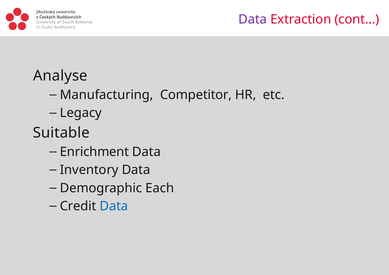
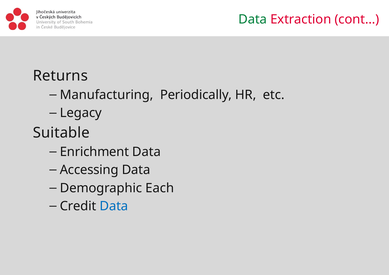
Data colour: purple -> green (253, 19)
Analyse: Analyse -> Returns (60, 76)
Competitor: Competitor -> Periodically (196, 95)
Inventory: Inventory -> Accessing (89, 170)
